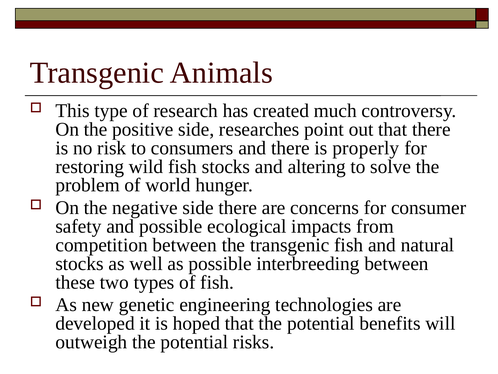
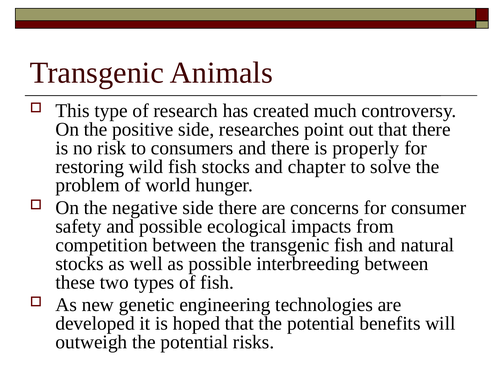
altering: altering -> chapter (317, 166)
